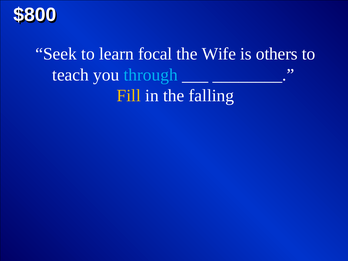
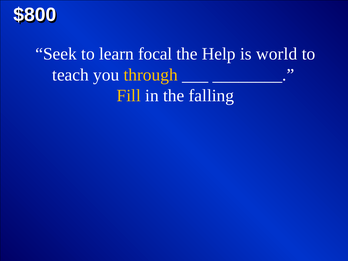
Wife: Wife -> Help (219, 54)
others: others -> world (277, 54)
through colour: light blue -> yellow (151, 75)
